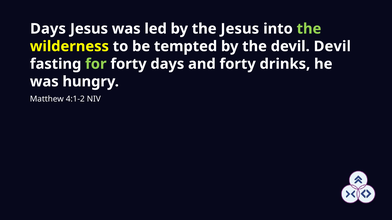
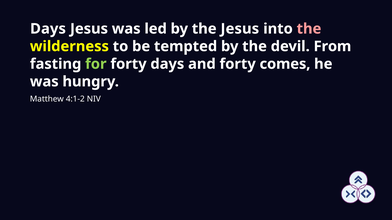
the colour: light green -> pink (309, 29)
devil Devil: Devil -> From (332, 46)
drinks: drinks -> comes (285, 64)
